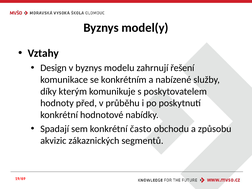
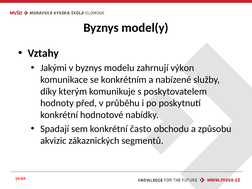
Design: Design -> Jakými (53, 68)
řešení: řešení -> výkon (182, 68)
